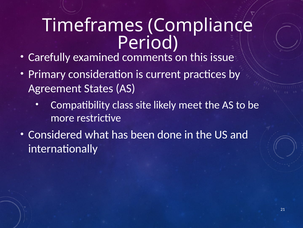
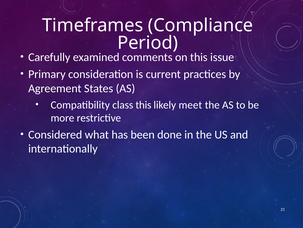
class site: site -> this (143, 105)
